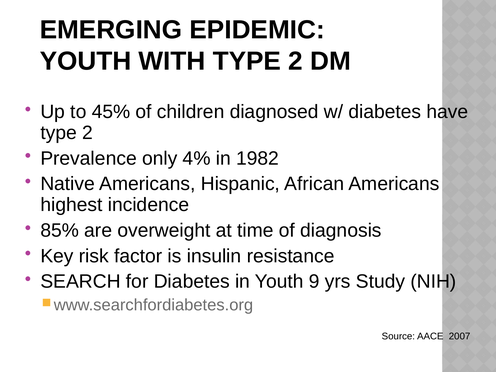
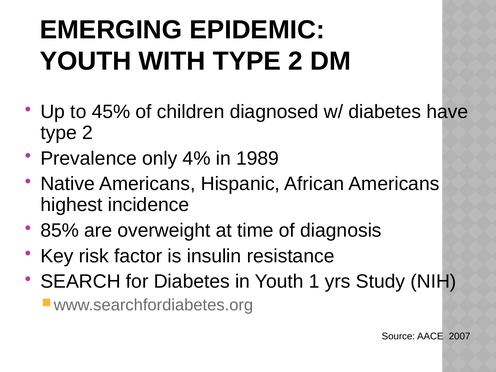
1982: 1982 -> 1989 (258, 158)
9: 9 -> 1 (314, 282)
